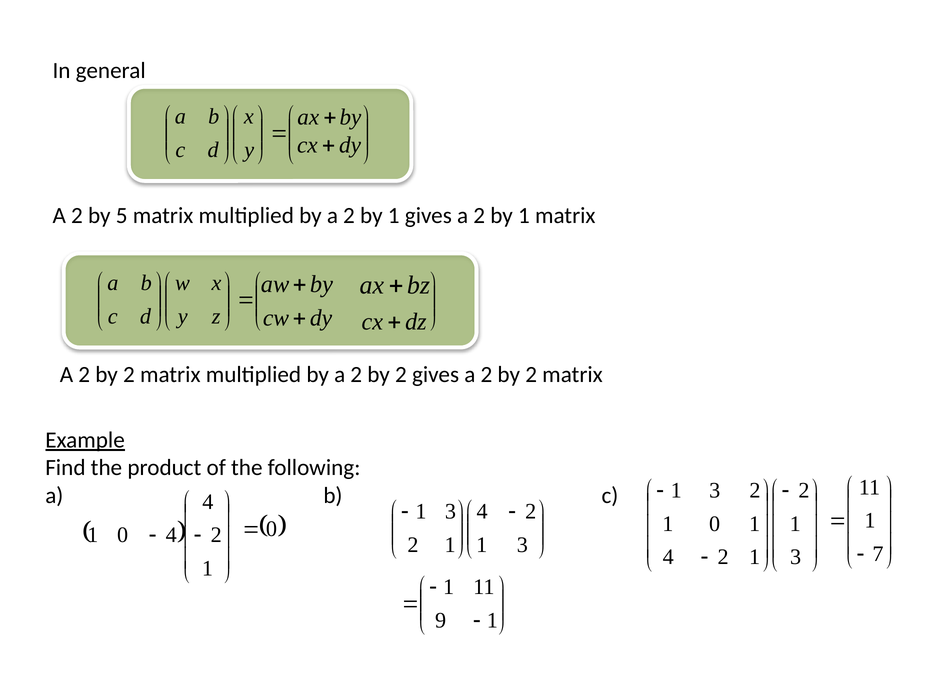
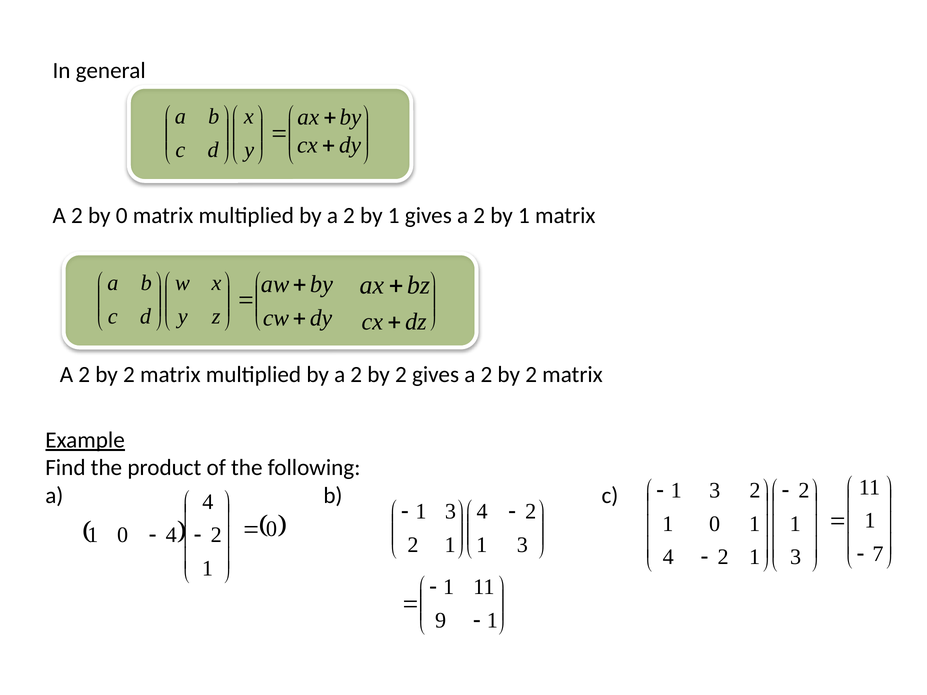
by 5: 5 -> 0 (122, 216)
